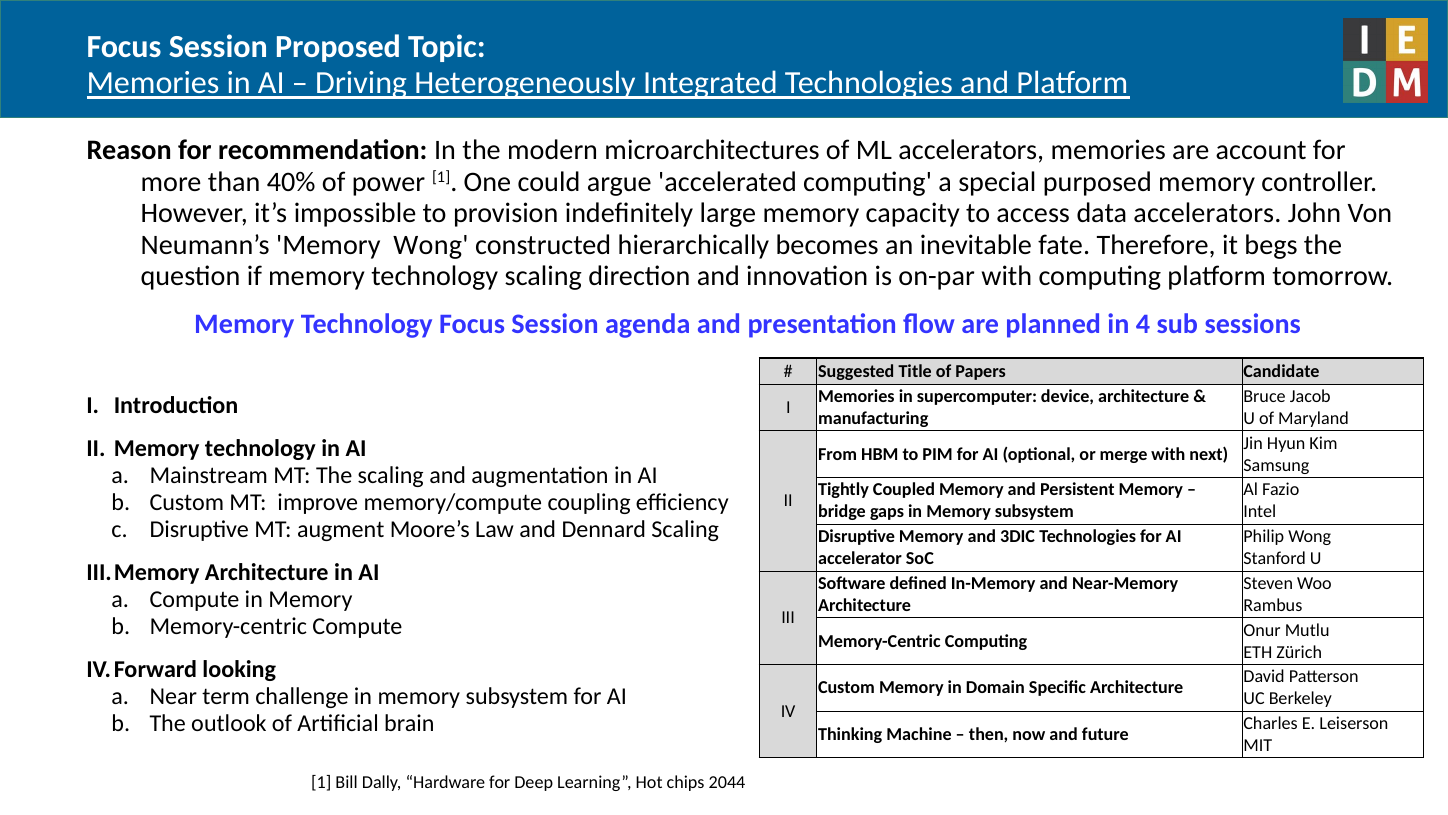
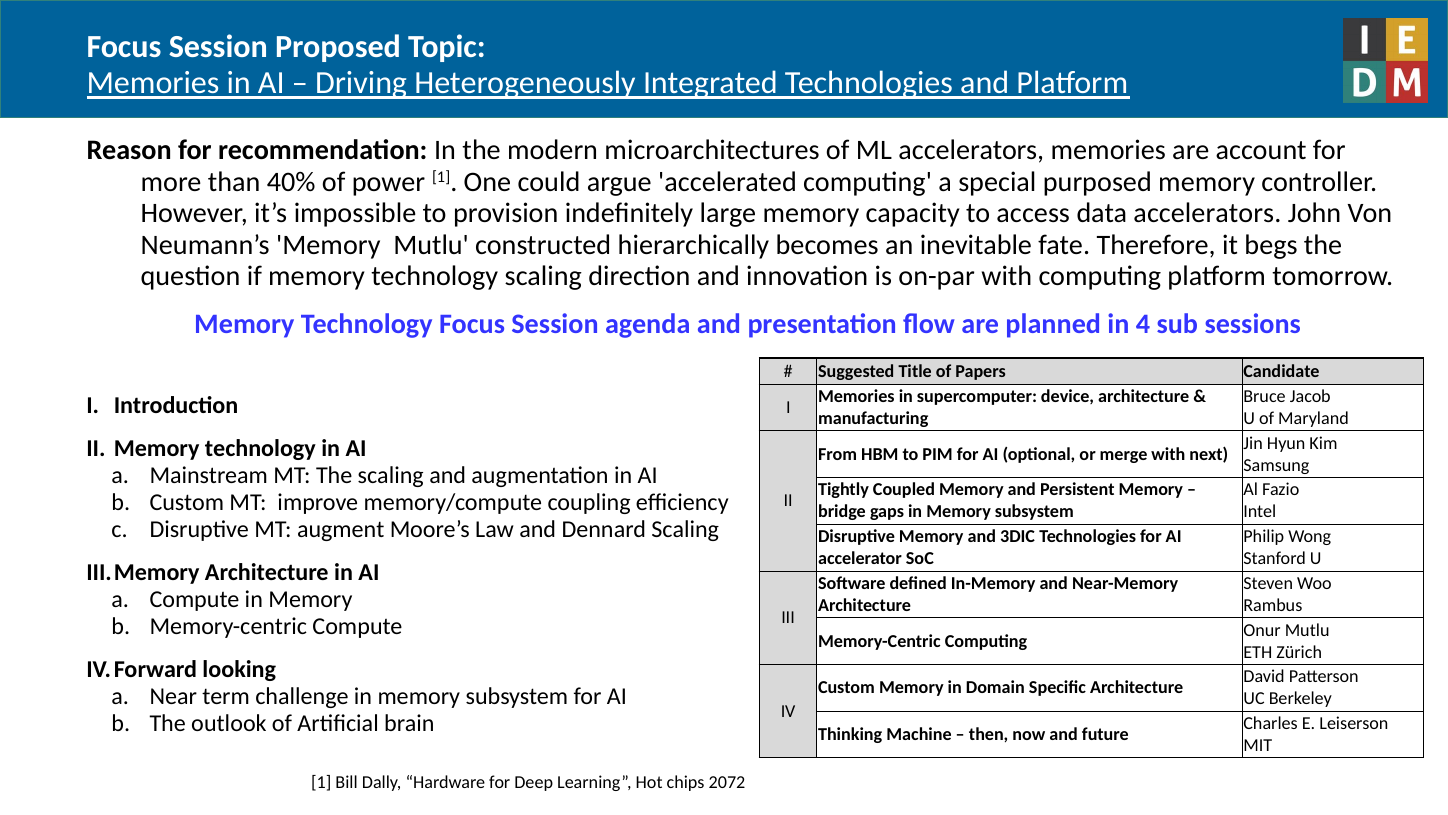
Memory Wong: Wong -> Mutlu (431, 245)
2044: 2044 -> 2072 (727, 782)
